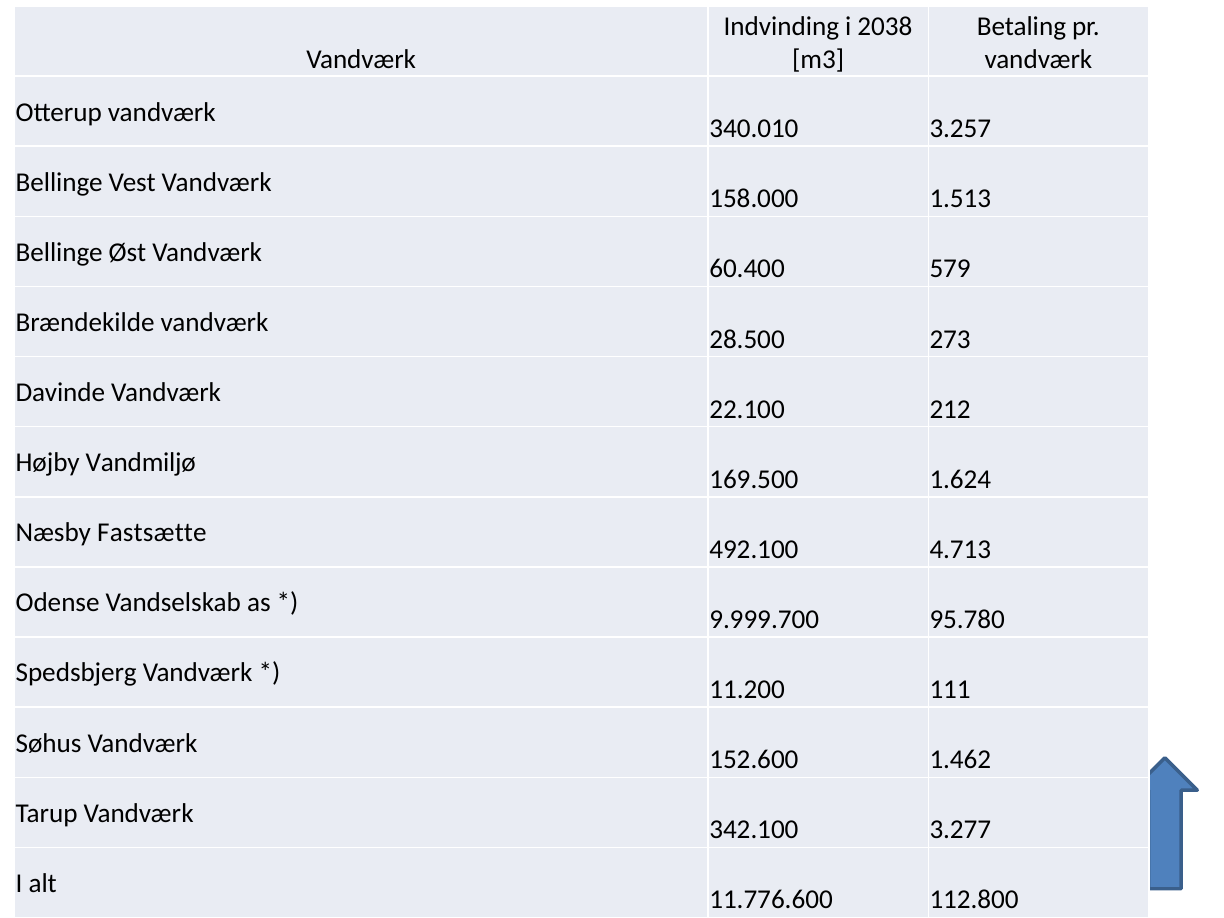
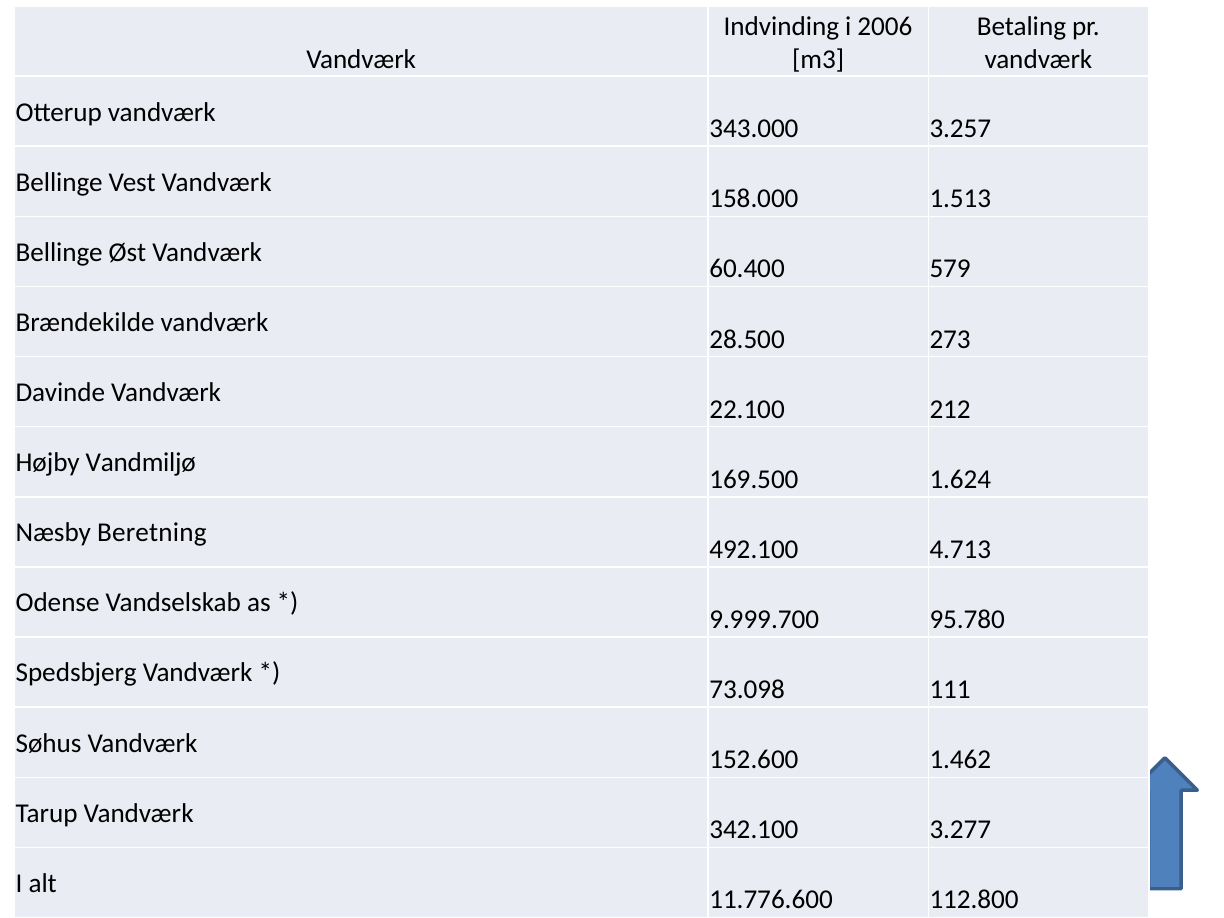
2038: 2038 -> 2006 (885, 27)
340.010: 340.010 -> 343.000 (754, 129)
Fastsætte: Fastsætte -> Beretning (152, 533)
11.200: 11.200 -> 73.098 (747, 690)
